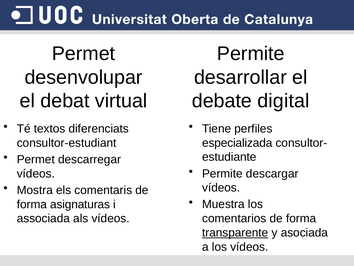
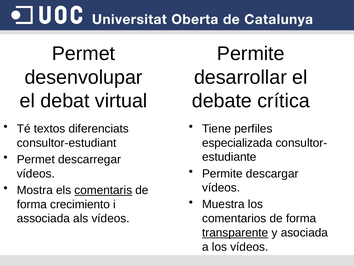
digital: digital -> crítica (284, 101)
comentaris underline: none -> present (103, 190)
asignaturas: asignaturas -> crecimiento (80, 204)
